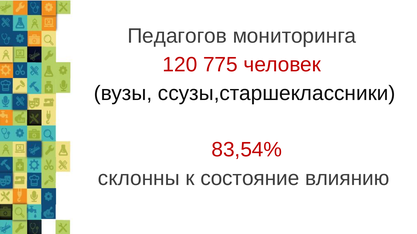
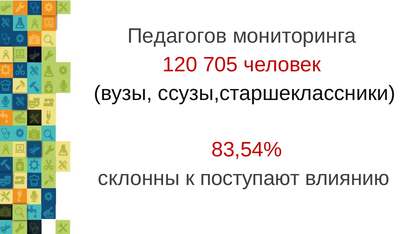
775: 775 -> 705 (220, 65)
состояние: состояние -> поступают (250, 179)
